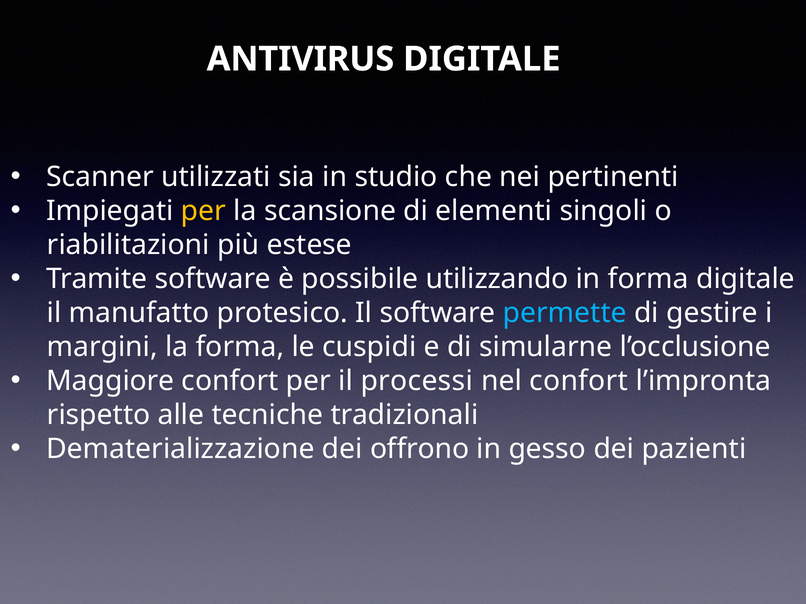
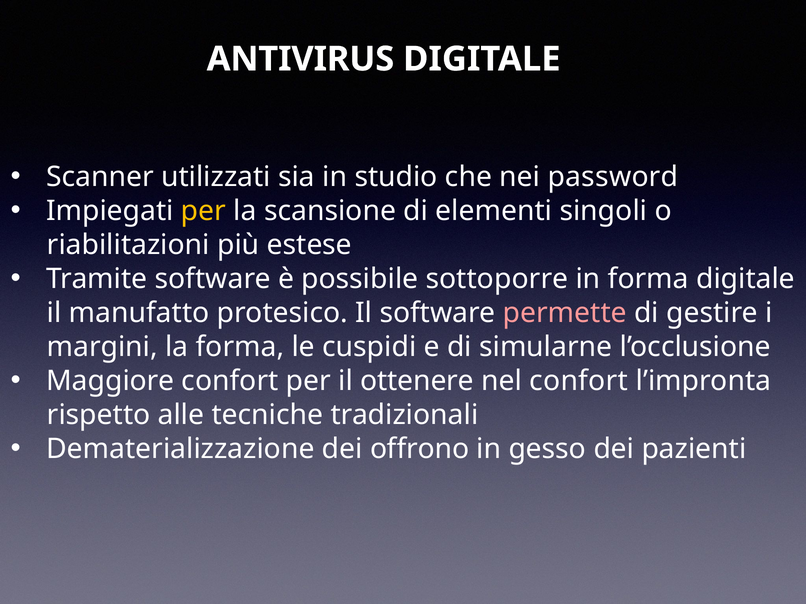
pertinenti: pertinenti -> password (613, 177)
utilizzando: utilizzando -> sottoporre (497, 279)
permette colour: light blue -> pink (565, 313)
processi: processi -> ottenere (417, 381)
